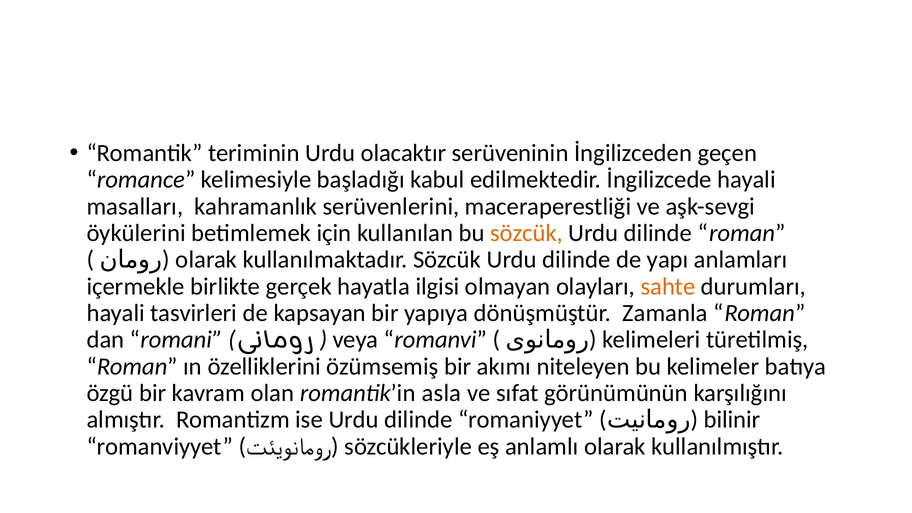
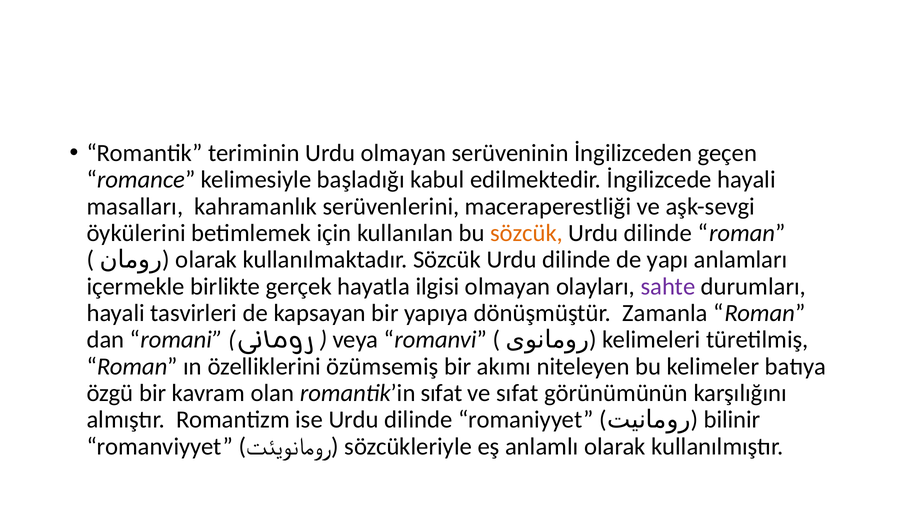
Urdu olacaktır: olacaktır -> olmayan (404, 153)
sahte colour: orange -> purple (668, 286)
romantik’in asla: asla -> sıfat (442, 393)
